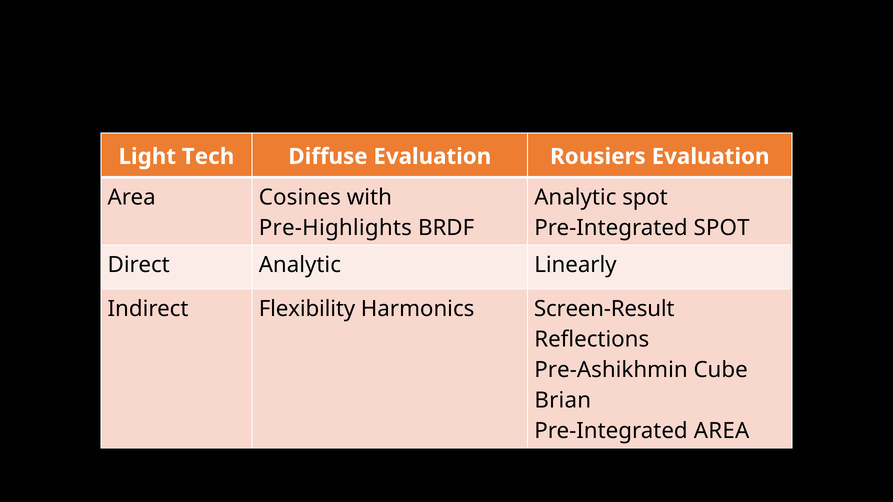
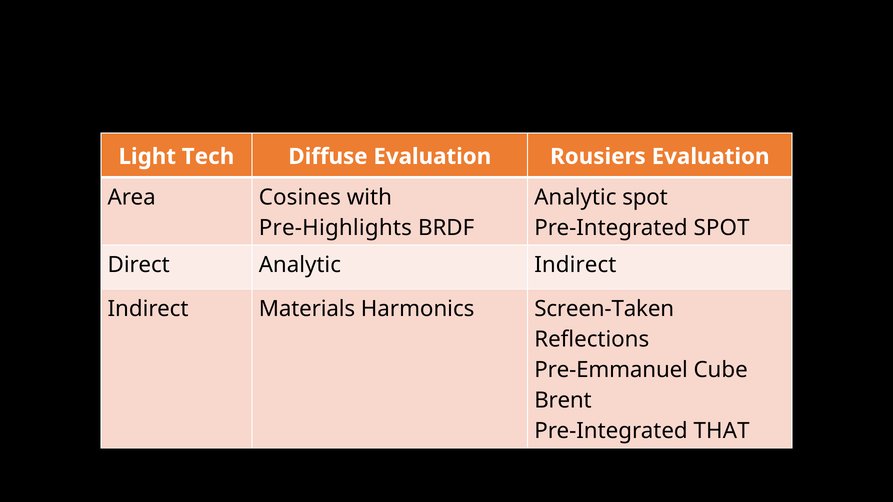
Analytic Linearly: Linearly -> Indirect (575, 265)
Flexibility: Flexibility -> Materials (307, 309)
Screen-Result: Screen-Result -> Screen-Taken (604, 309)
Pre-Ashikhmin: Pre-Ashikhmin -> Pre-Emmanuel (611, 370)
Brian: Brian -> Brent (563, 401)
Pre-Integrated AREA: AREA -> THAT (722, 431)
